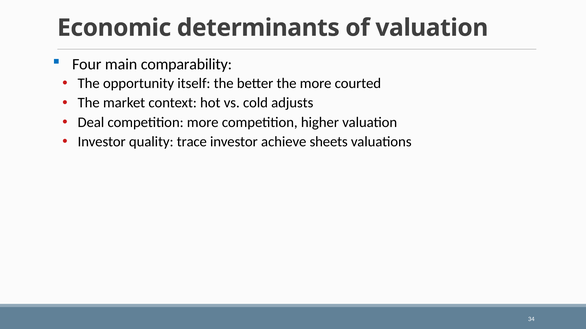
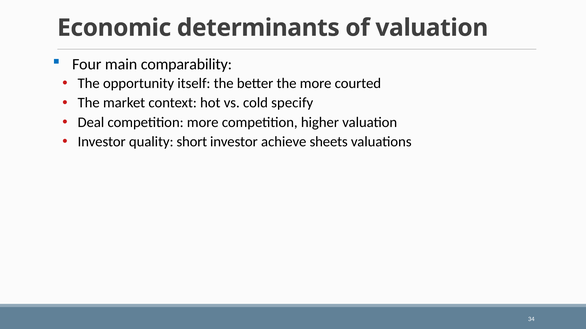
adjusts: adjusts -> specify (292, 103)
trace: trace -> short (192, 142)
